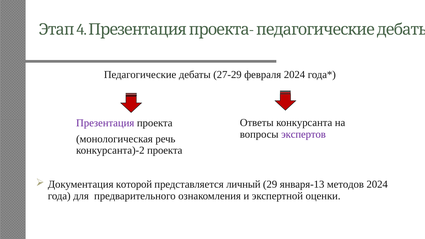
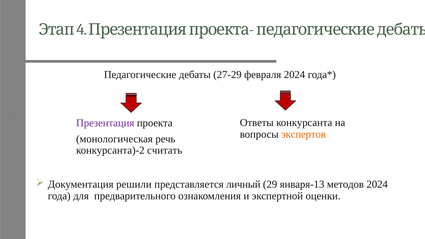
экспертов colour: purple -> orange (303, 134)
конкурсанта)-2 проекта: проекта -> считать (165, 151)
которой: которой -> решили (134, 184)
